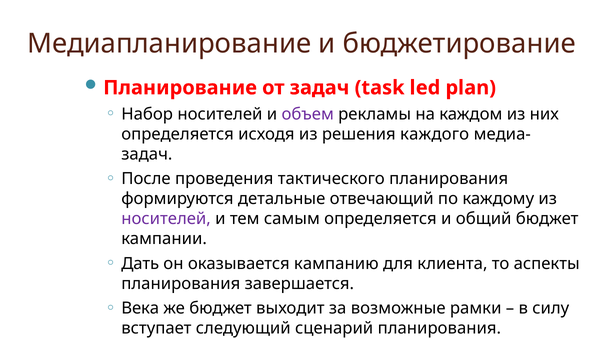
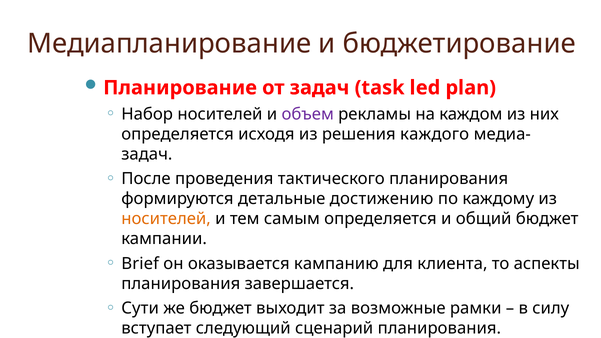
отвечающий: отвечающий -> достижению (382, 199)
носителей colour: purple -> orange (166, 219)
Дать: Дать -> Brief (140, 264)
Века: Века -> Сути (140, 308)
